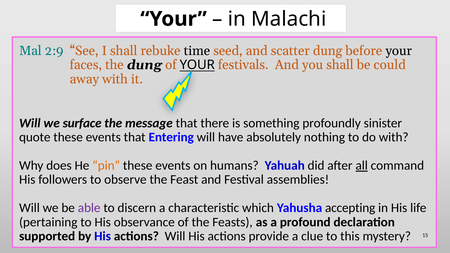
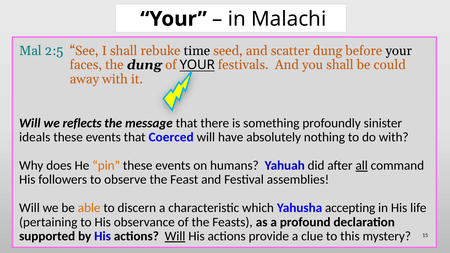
2:9: 2:9 -> 2:5 (54, 51)
surface: surface -> reflects (82, 123)
quote: quote -> ideals (35, 137)
Entering: Entering -> Coerced (171, 137)
able colour: purple -> orange (89, 208)
Will underline: none -> present (175, 236)
